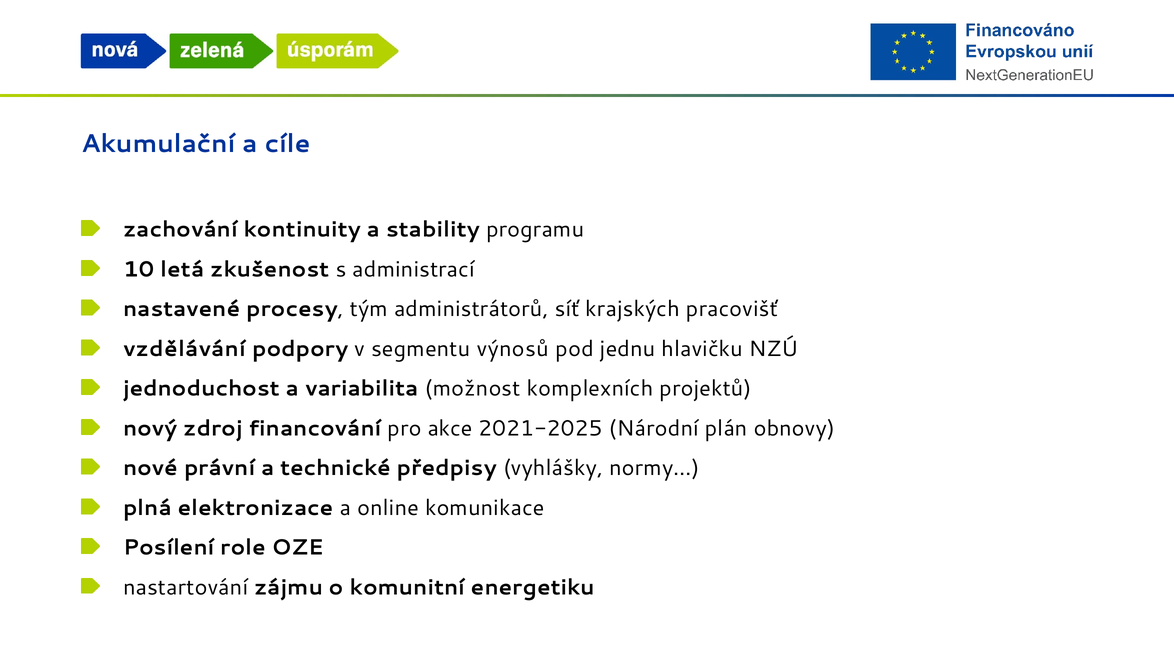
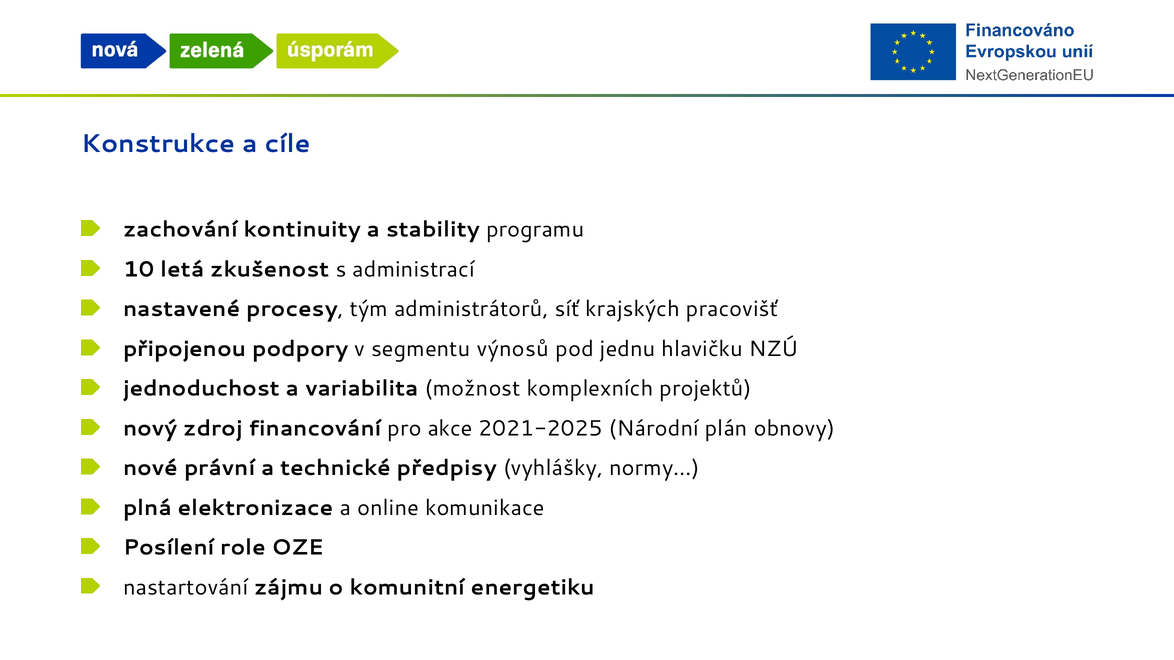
Akumulační: Akumulační -> Konstrukce (158, 144)
vzdělávání: vzdělávání -> připojenou (185, 349)
